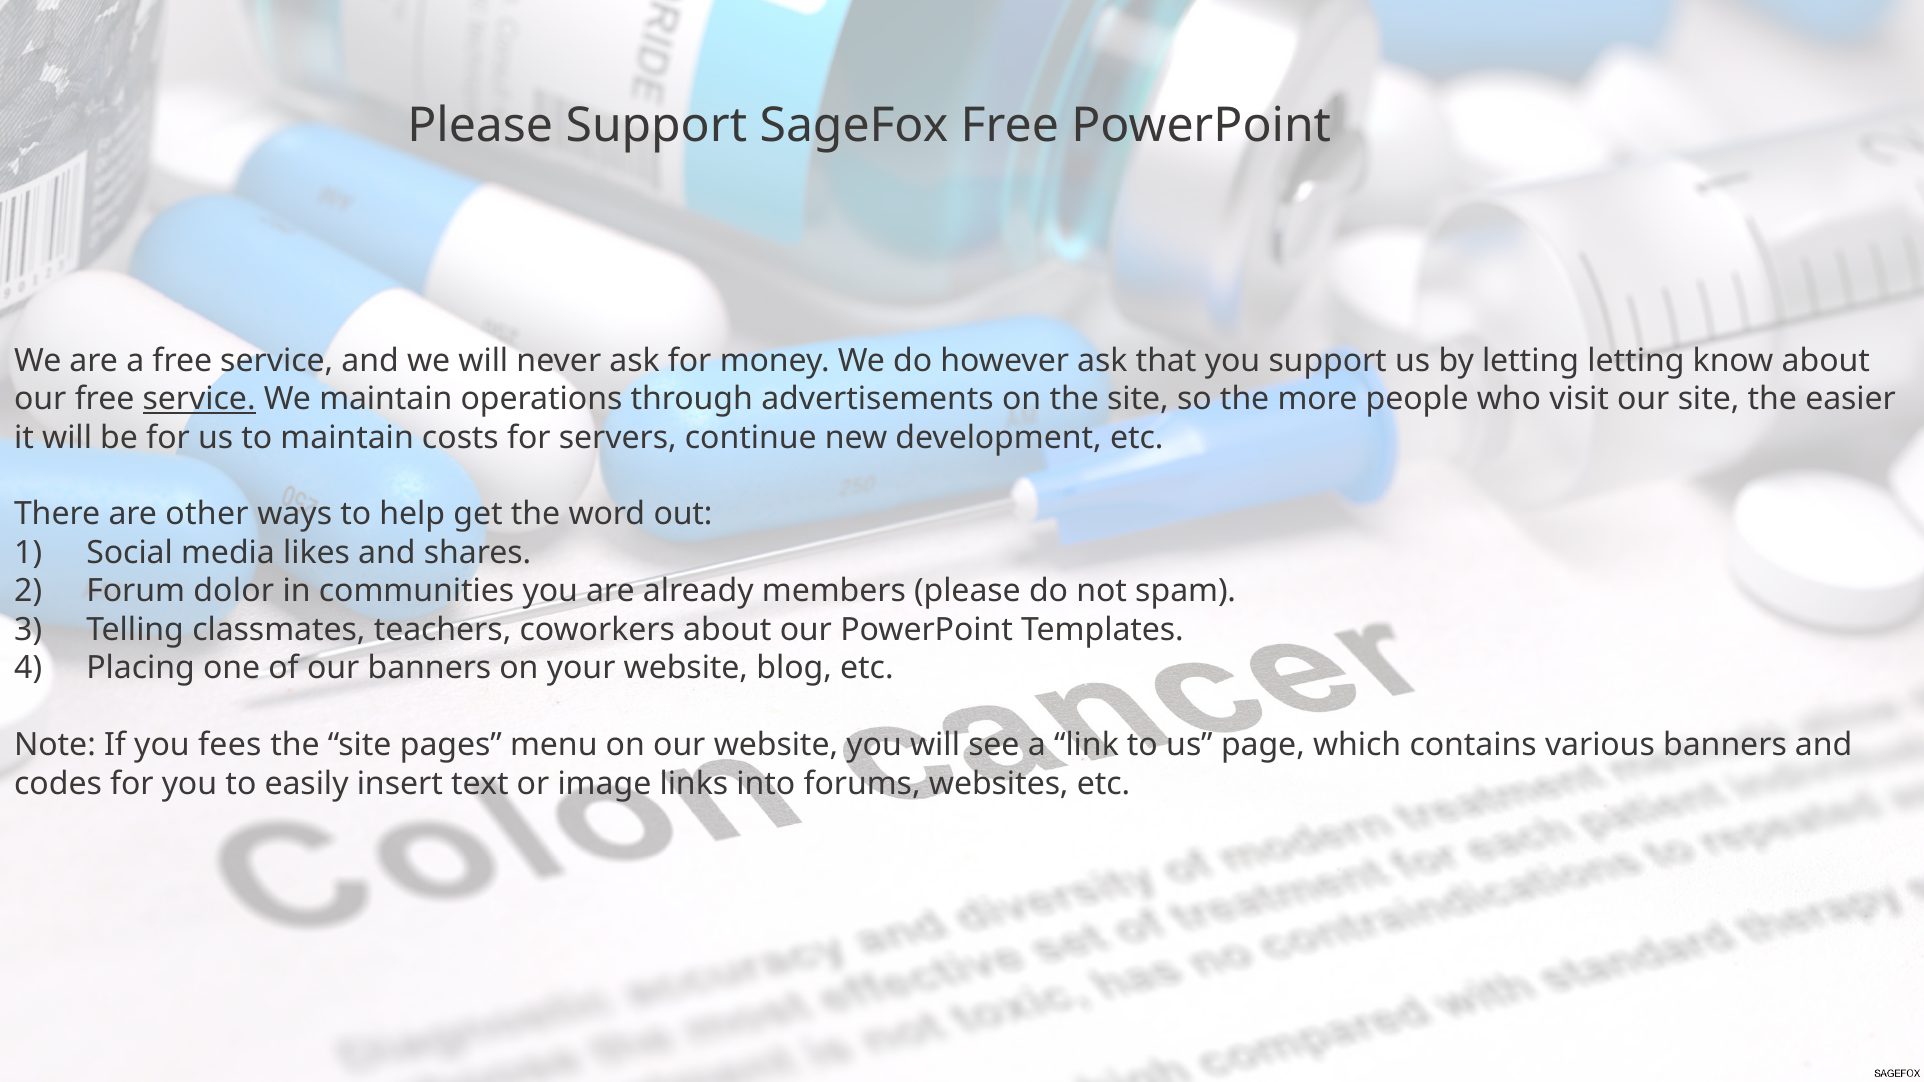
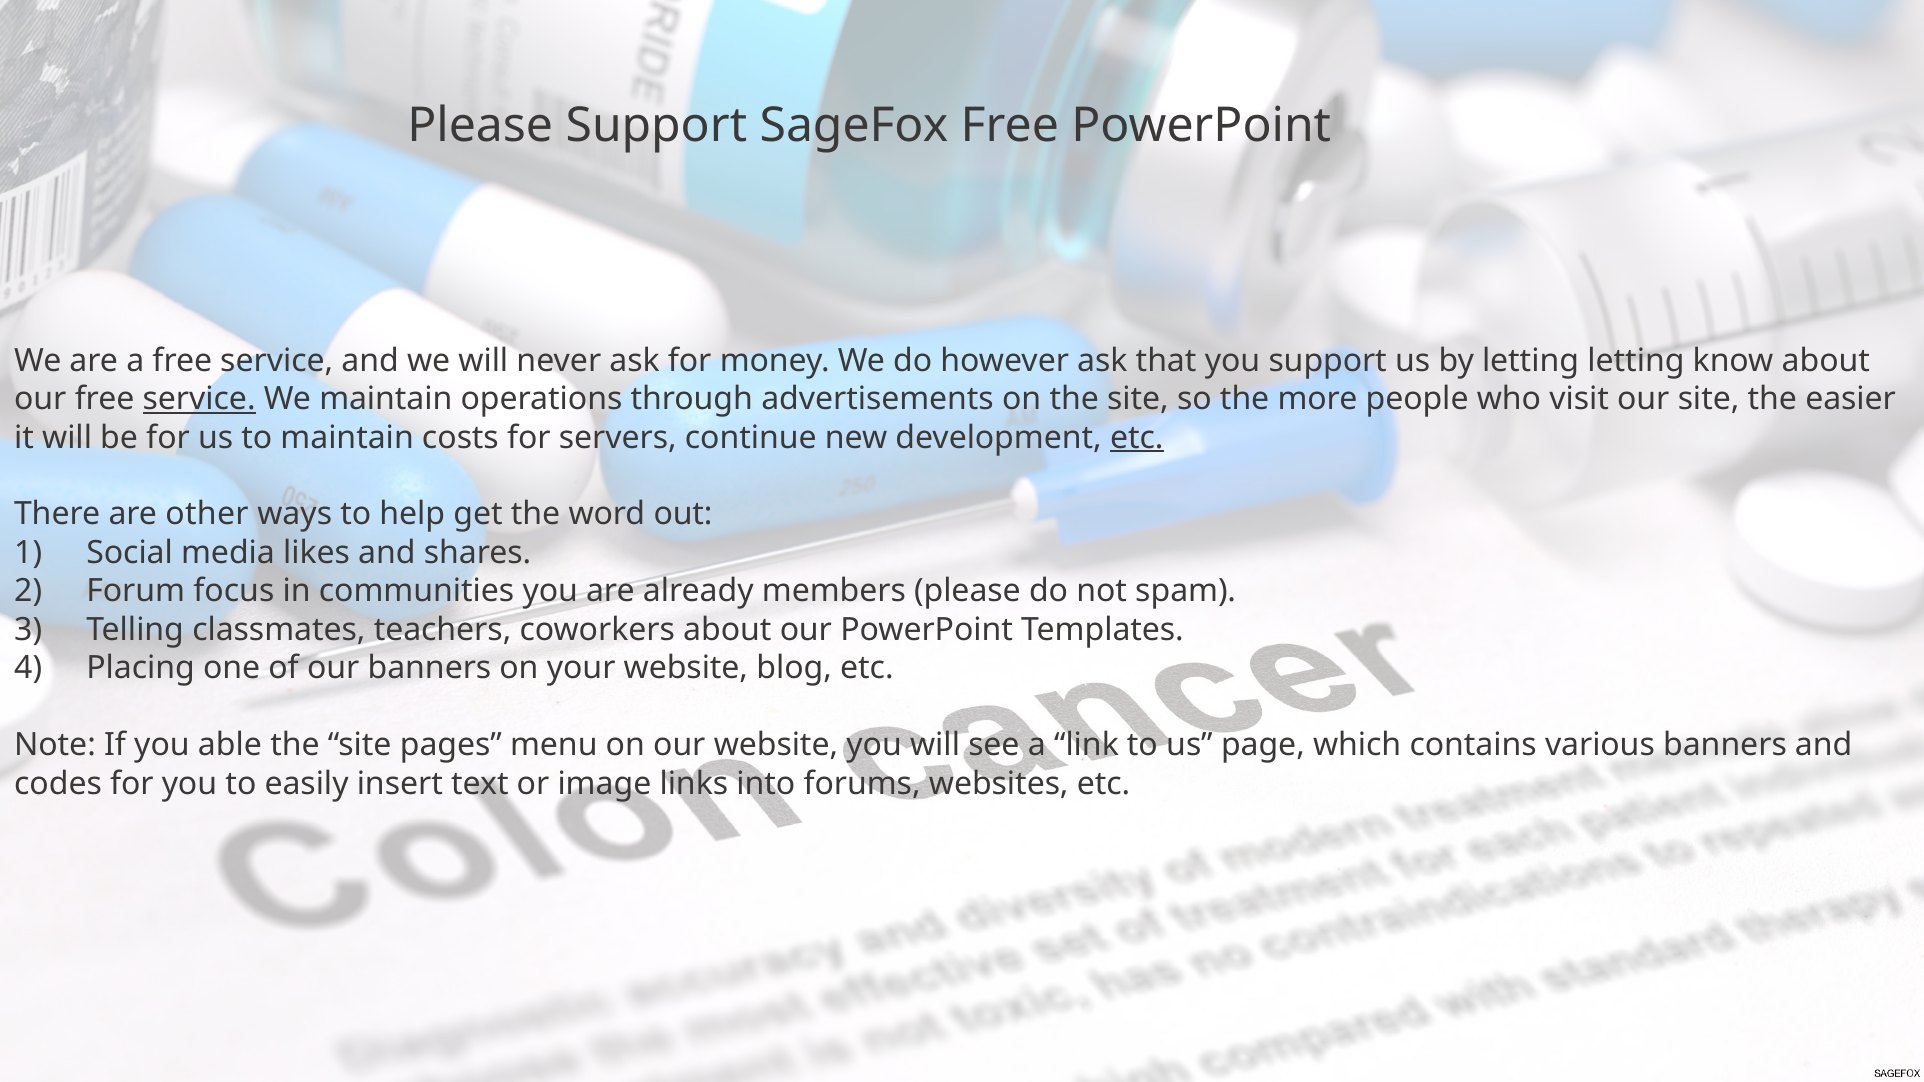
etc underline: none -> present (1137, 438)
dolor: dolor -> focus (234, 591)
fees: fees -> able (230, 745)
